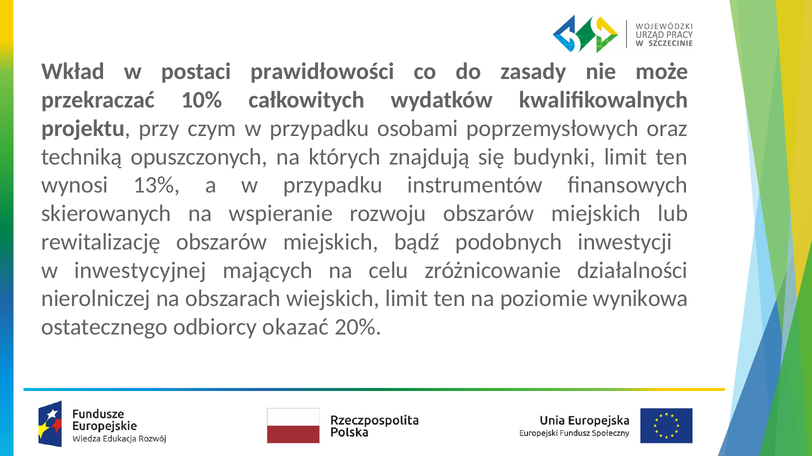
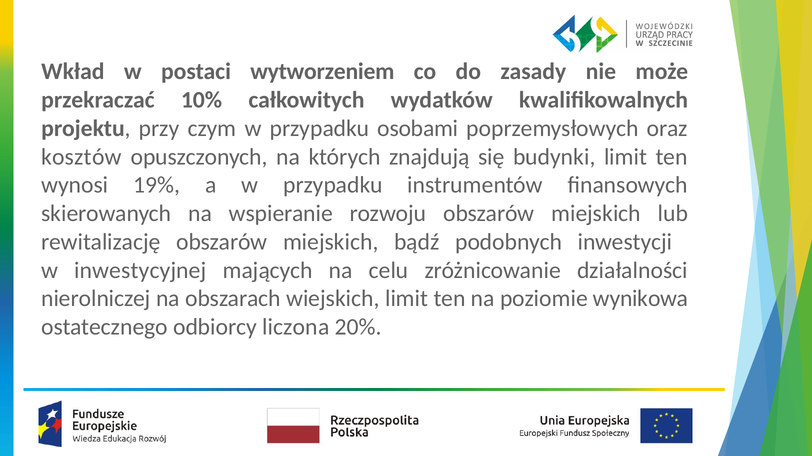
prawidłowości: prawidłowości -> wytworzeniem (322, 72)
techniką: techniką -> kosztów (81, 157)
13%: 13% -> 19% (157, 185)
okazać: okazać -> liczona (296, 328)
